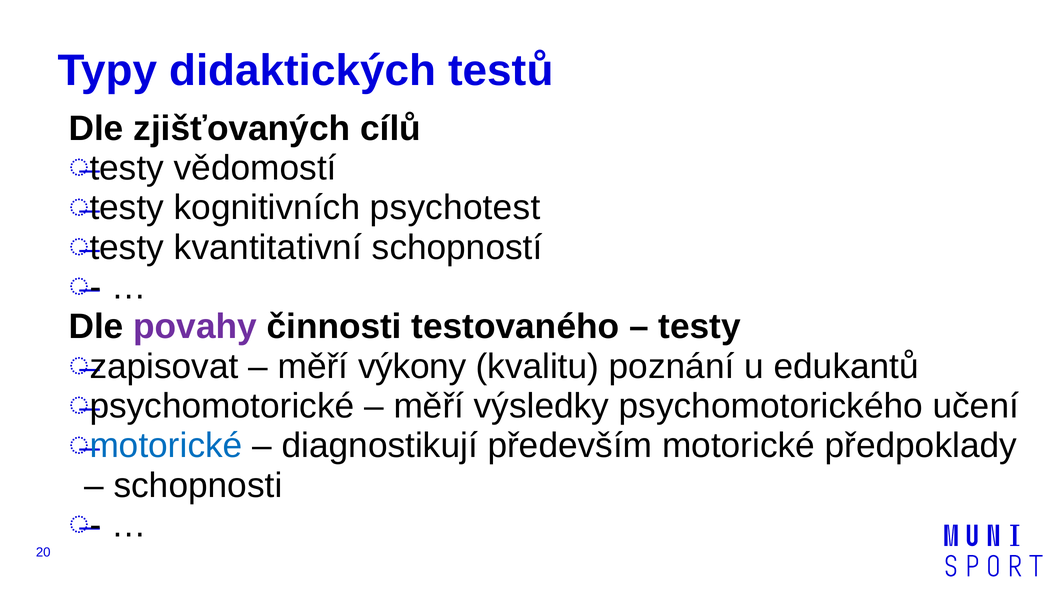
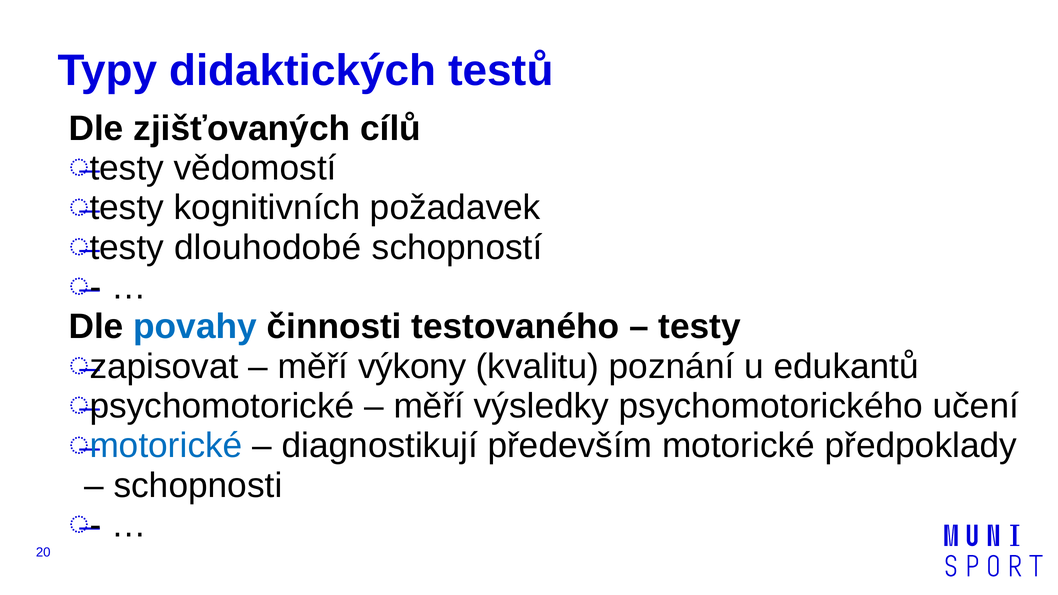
psychotest: psychotest -> požadavek (455, 208)
kvantitativní: kvantitativní -> dlouhodobé (268, 247)
povahy colour: purple -> blue (195, 327)
